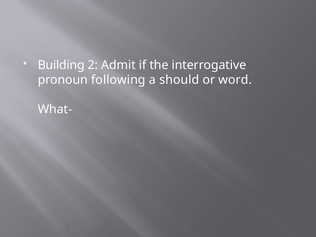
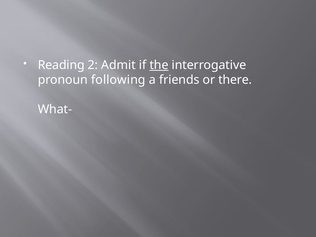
Building: Building -> Reading (61, 65)
the underline: none -> present (159, 65)
should: should -> friends (179, 80)
word: word -> there (235, 80)
